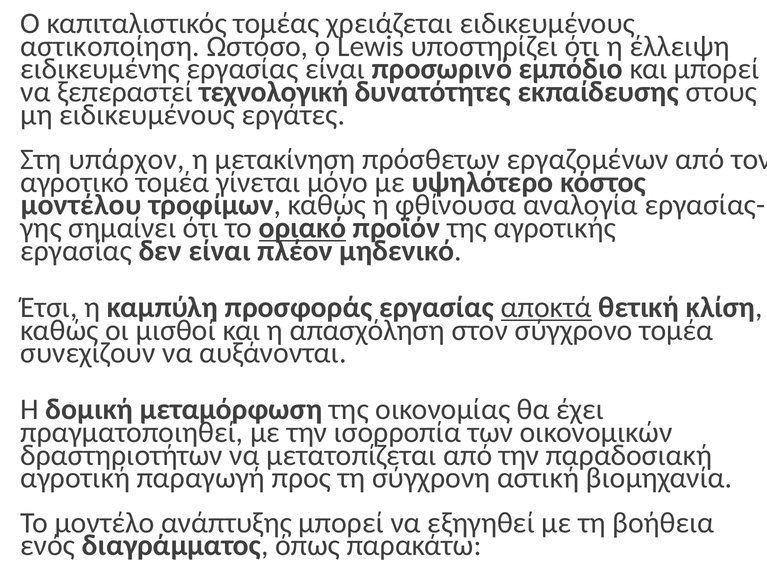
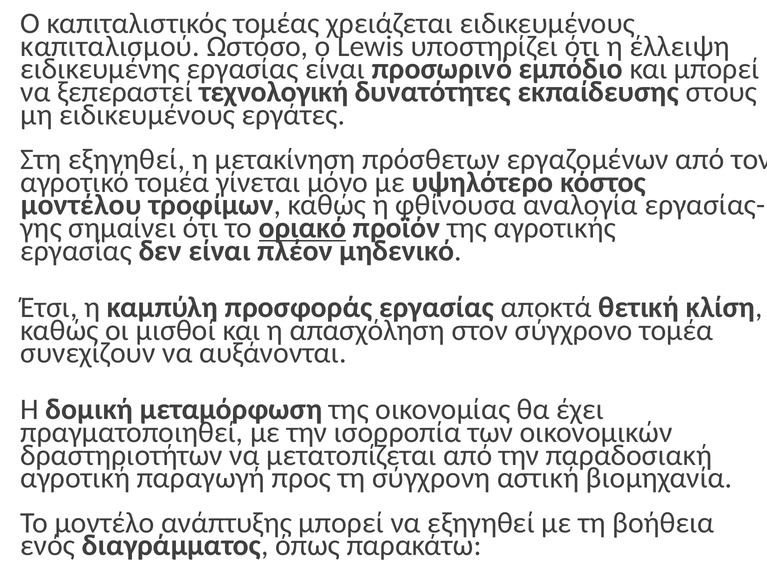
αστικοποίηση: αστικοποίηση -> καπιταλισμού (110, 46)
Στη υπάρχον: υπάρχον -> εξηγηθεί (127, 160)
αποκτά underline: present -> none (546, 308)
